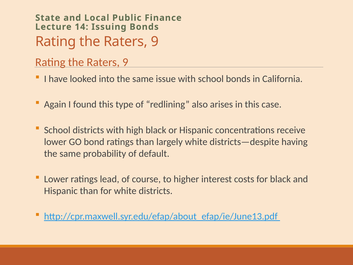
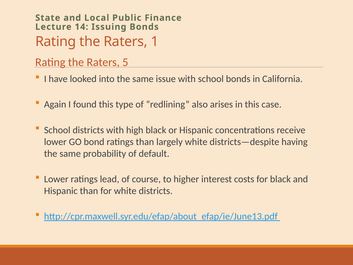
9: 9 -> 1 (155, 41)
9: 9 -> 5 (125, 62)
